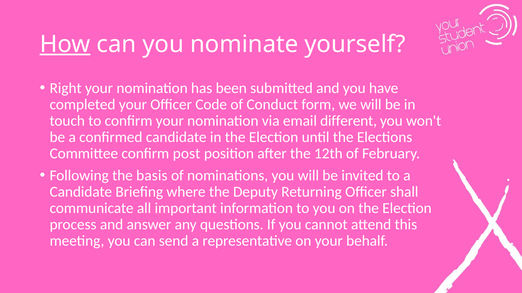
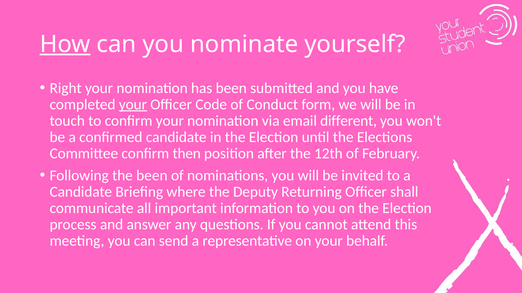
your underline: none -> present (133, 105)
post: post -> then (187, 154)
the basis: basis -> been (152, 176)
